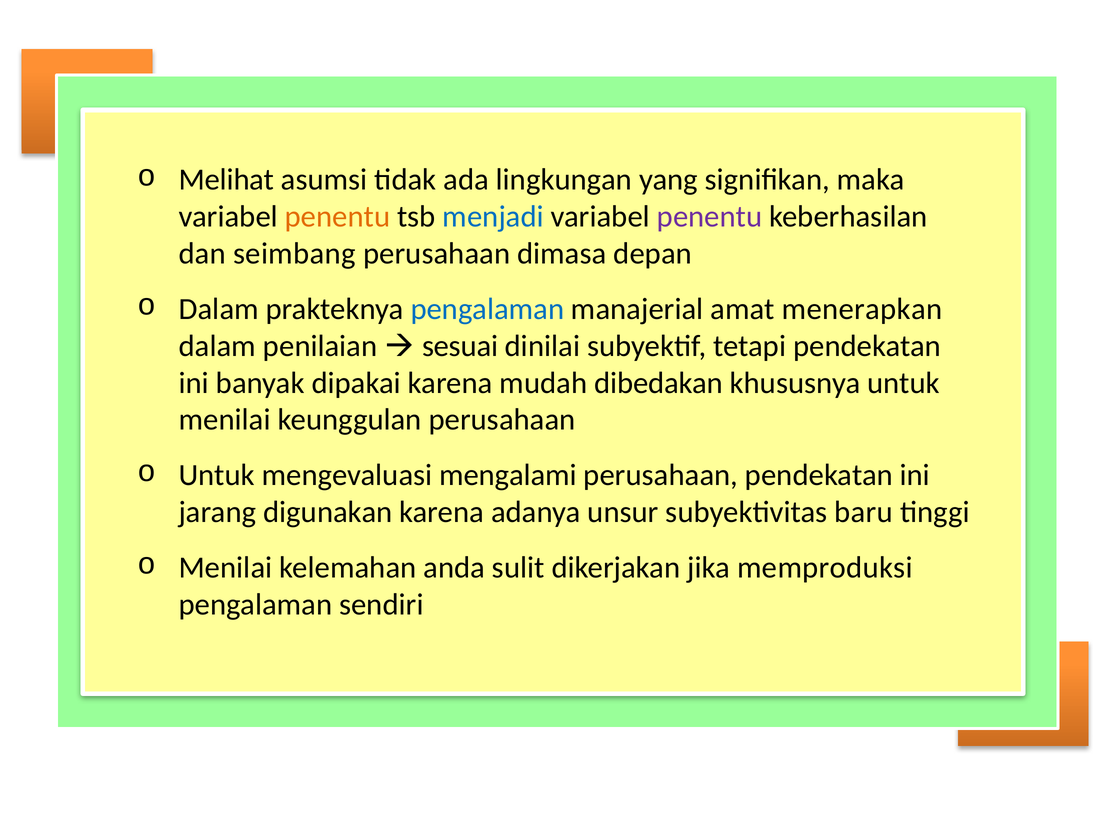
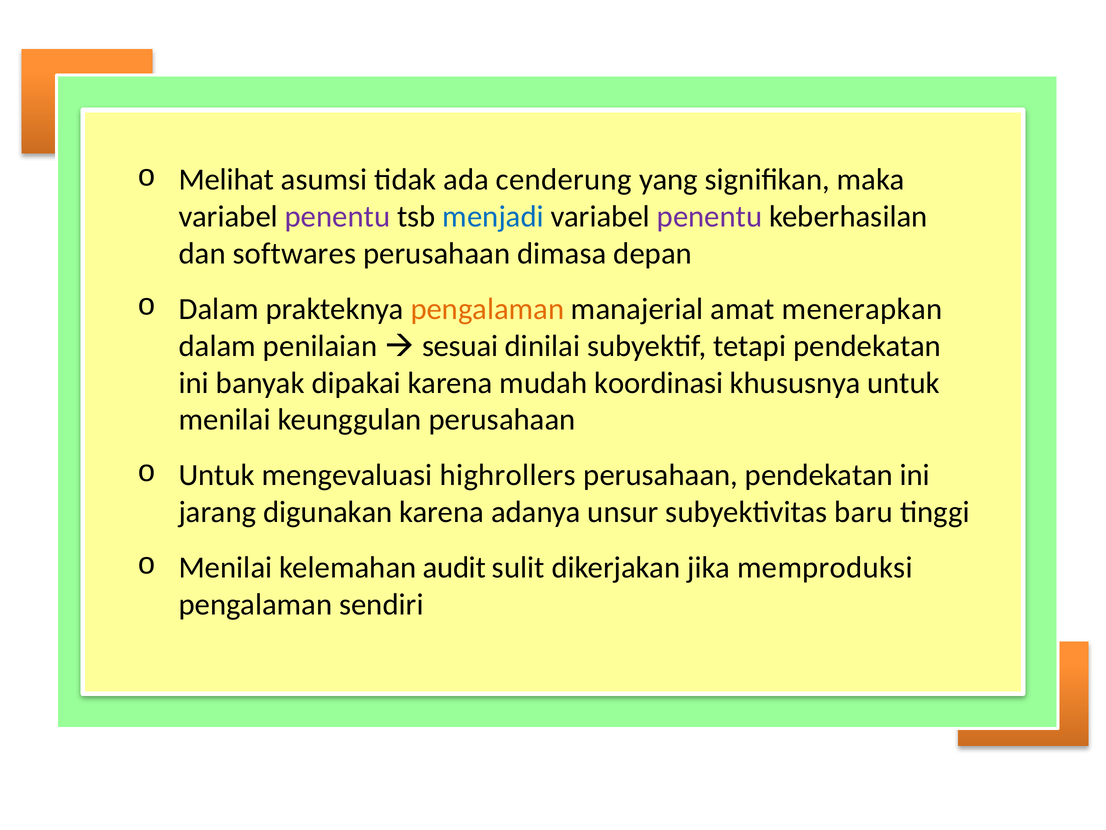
lingkungan: lingkungan -> cenderung (564, 180)
penentu colour: orange -> purple (337, 217)
seimbang: seimbang -> softwares (294, 253)
pengalaman colour: blue -> orange (487, 309)
dibedakan: dibedakan -> koordinasi (659, 383)
mengalami: mengalami -> highrollers (508, 475)
anda: anda -> audit (454, 567)
